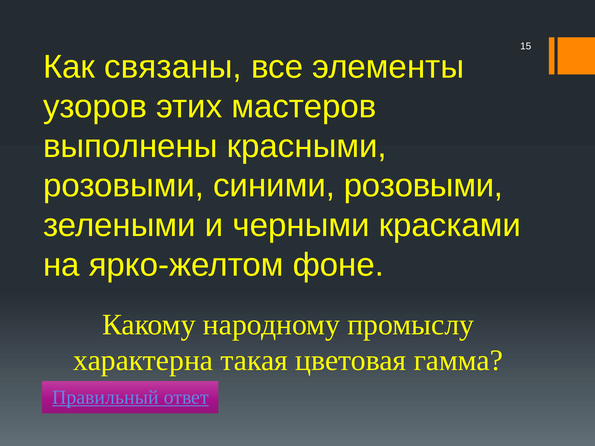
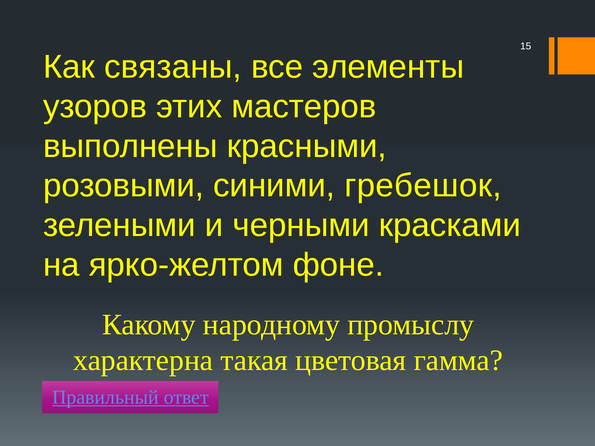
синими розовыми: розовыми -> гребешок (423, 186)
